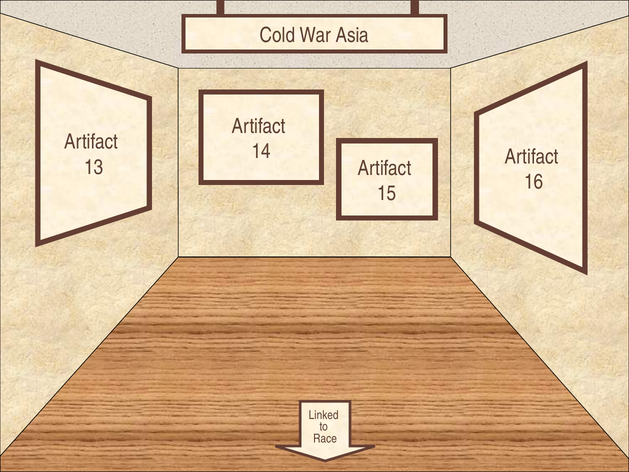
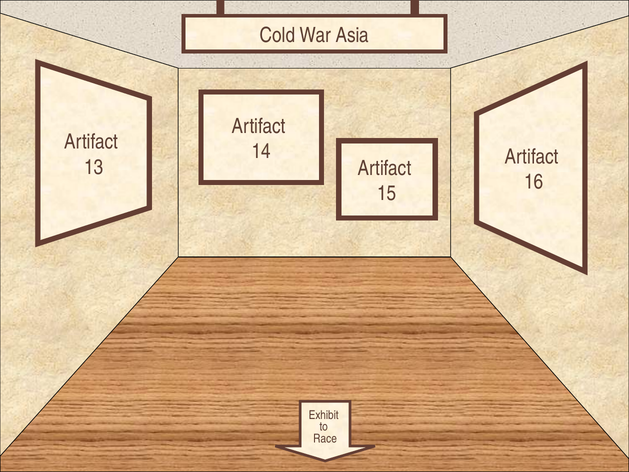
Linked: Linked -> Exhibit (324, 415)
